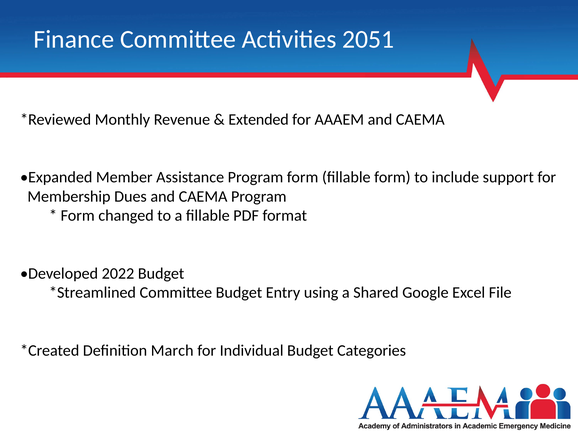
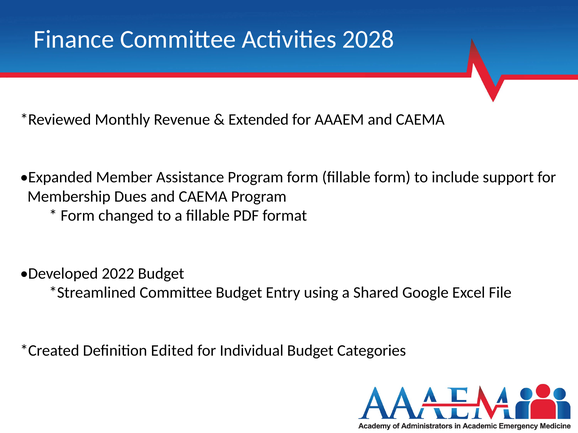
2051: 2051 -> 2028 (368, 39)
March: March -> Edited (172, 351)
